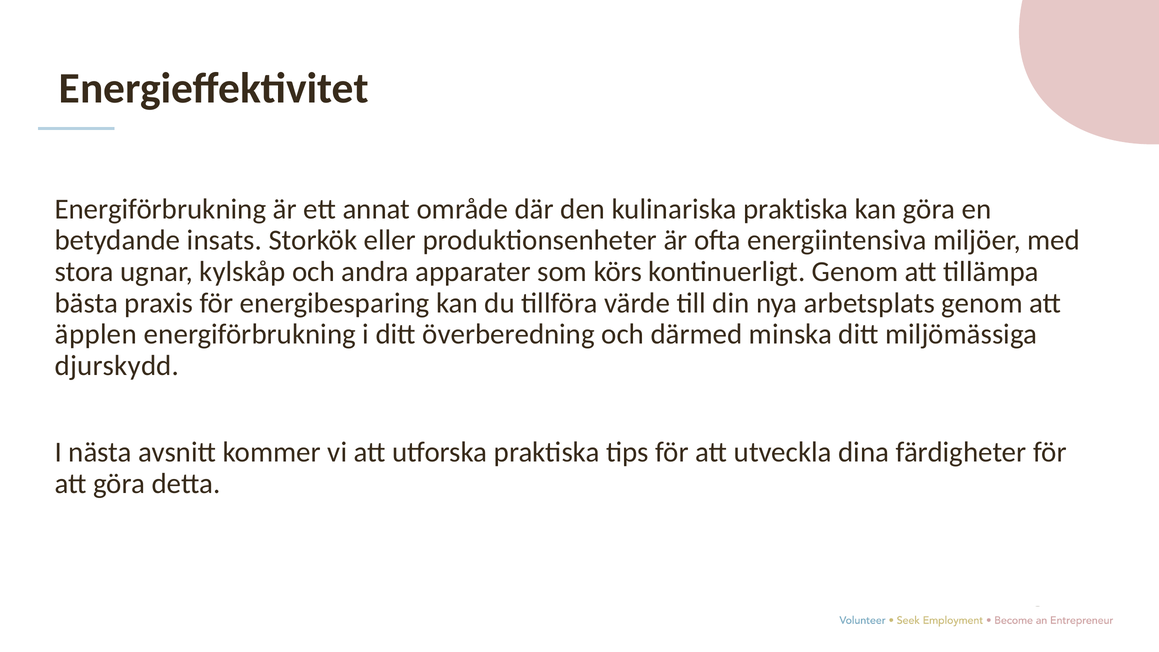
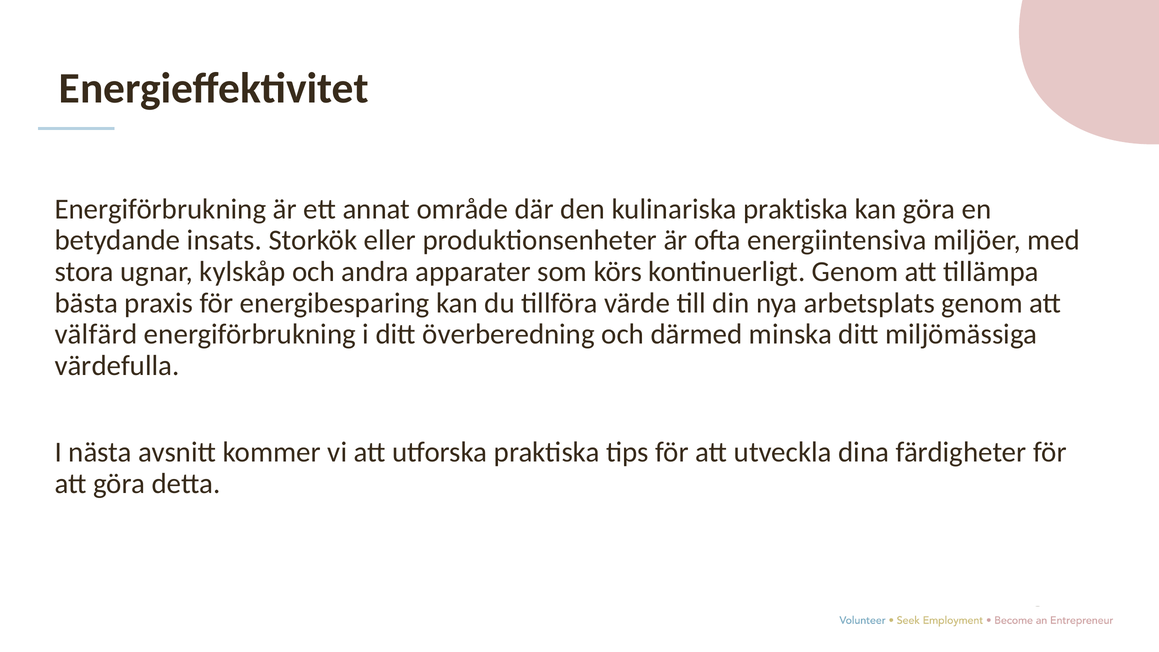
äpplen: äpplen -> välfärd (96, 334)
djurskydd: djurskydd -> värdefulla (117, 366)
